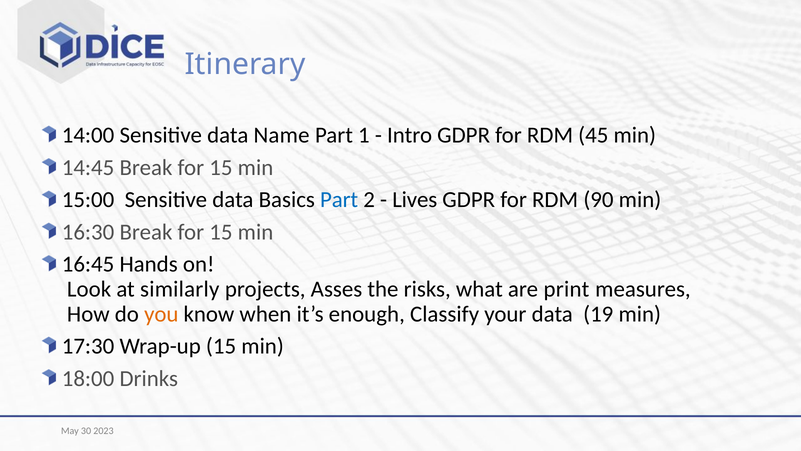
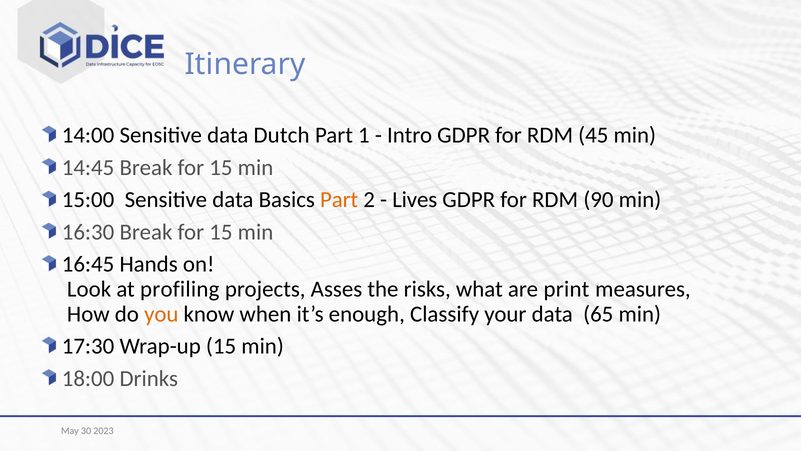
Name: Name -> Dutch (282, 135)
Part colour: blue -> orange (339, 200)
similarly: similarly -> profiling (180, 289)
19: 19 -> 65 (598, 314)
